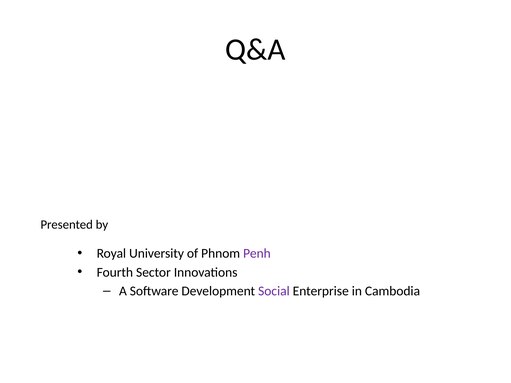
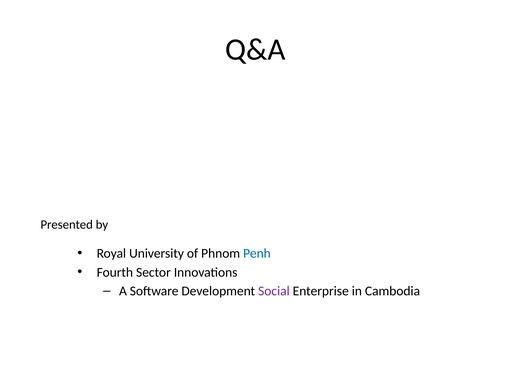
Penh colour: purple -> blue (257, 254)
